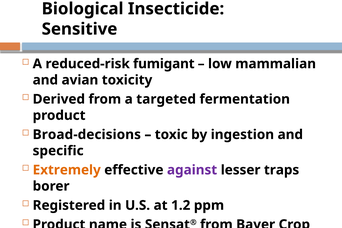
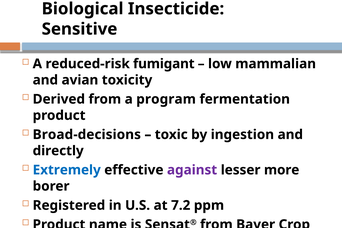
targeted: targeted -> program (166, 99)
specific: specific -> directly (58, 151)
Extremely colour: orange -> blue (67, 170)
traps: traps -> more (282, 170)
1.2: 1.2 -> 7.2 (181, 205)
